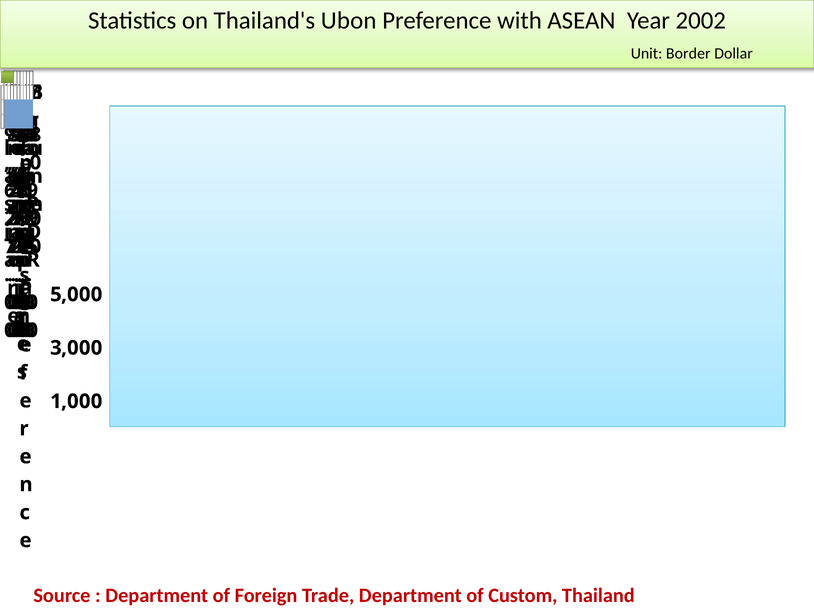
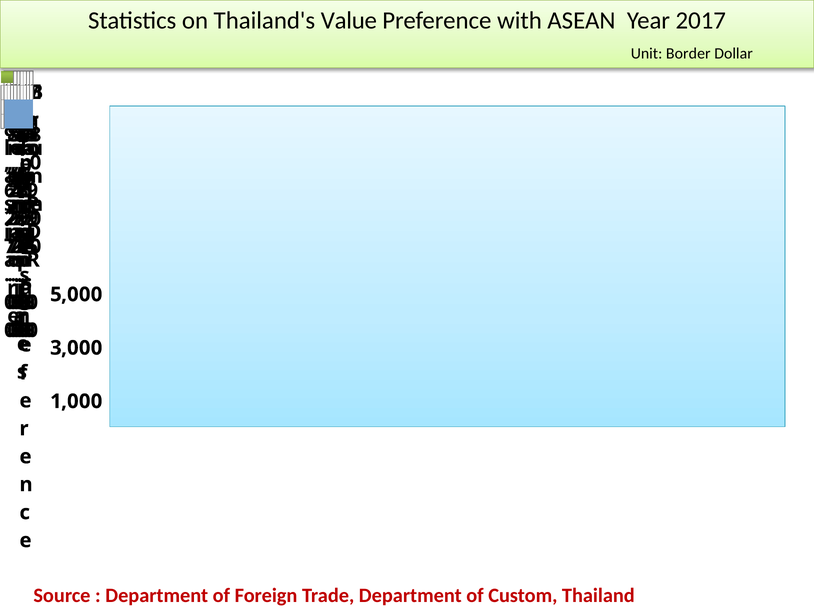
Ubon: Ubon -> Value (349, 21)
2002: 2002 -> 2017 (701, 21)
